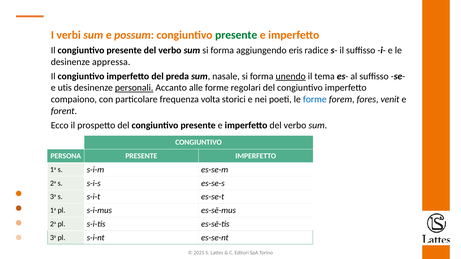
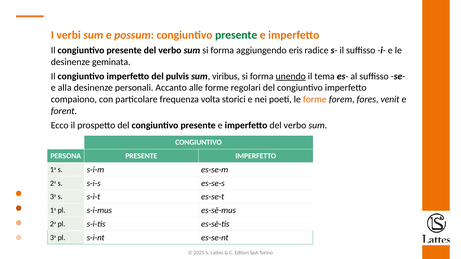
appressa: appressa -> geminata (111, 62)
preda: preda -> pulvis (177, 76)
nasale: nasale -> viribus (226, 76)
utis: utis -> alla (65, 88)
personali underline: present -> none (134, 88)
forme colour: blue -> orange (315, 99)
